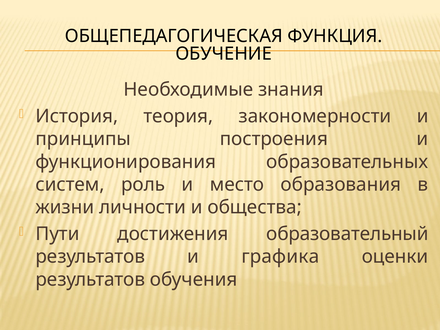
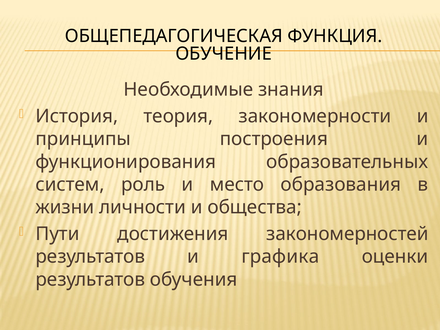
образовательный: образовательный -> закономерностей (347, 234)
